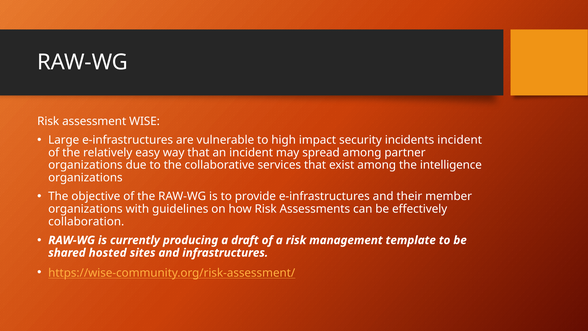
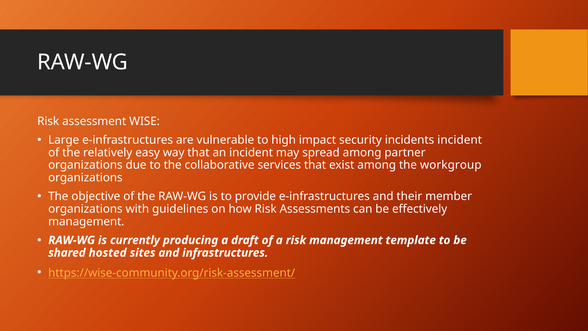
intelligence: intelligence -> workgroup (451, 165)
collaboration: collaboration -> management (86, 221)
